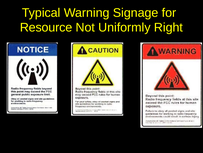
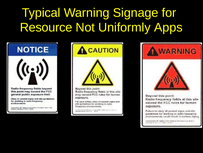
Right: Right -> Apps (168, 27)
